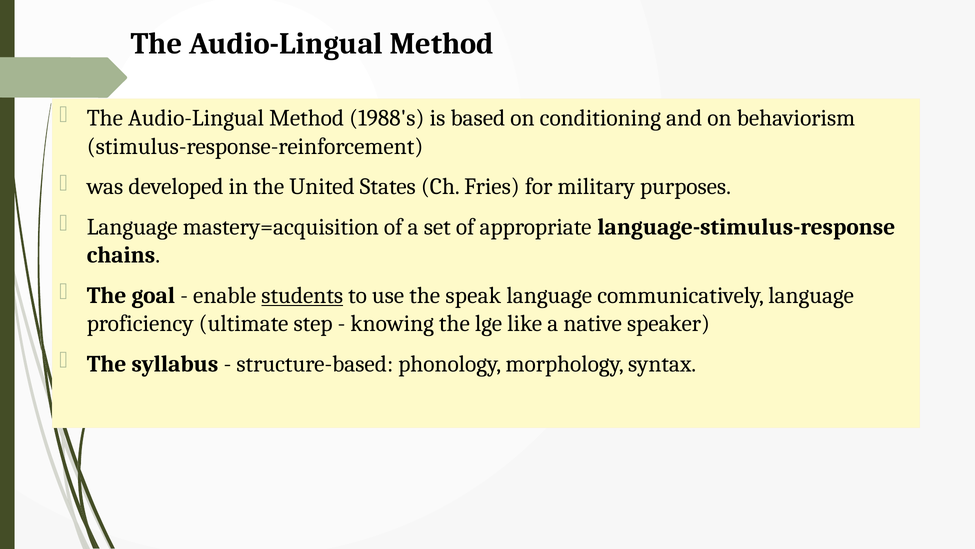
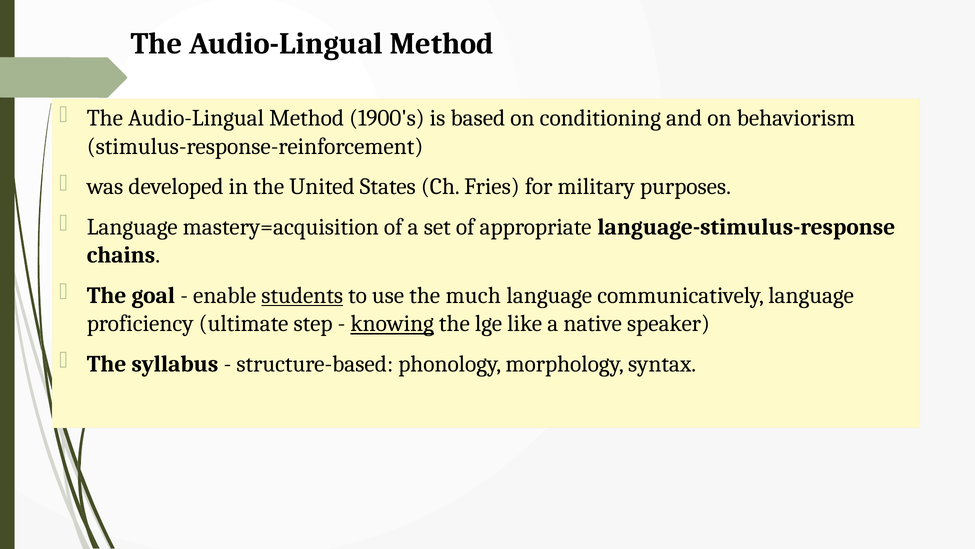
1988's: 1988's -> 1900's (387, 118)
speak: speak -> much (473, 295)
knowing underline: none -> present (392, 323)
